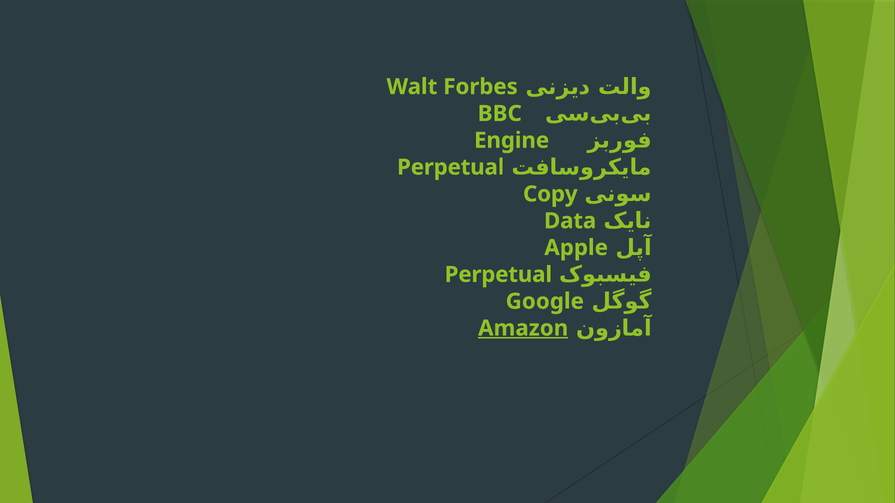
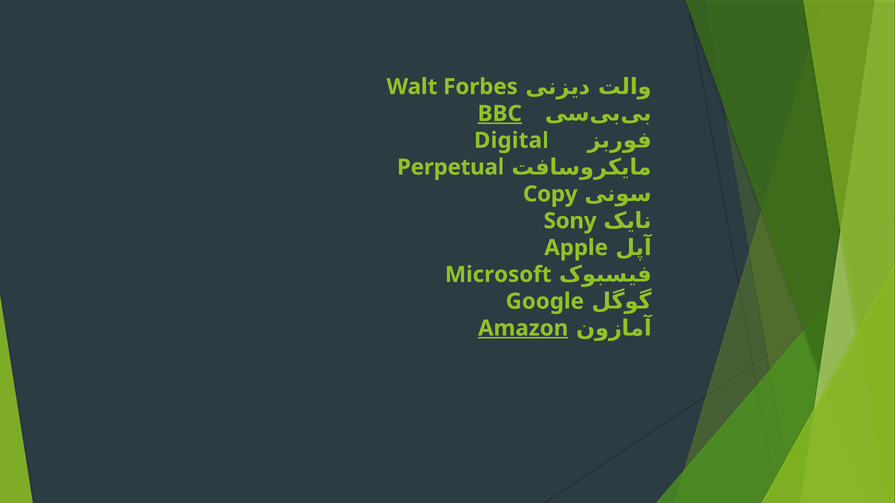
BBC underline: none -> present (500, 114)
Engine: Engine -> Digital (511, 141)
Data: Data -> Sony (570, 221)
Perpetual: Perpetual -> Microsoft (498, 275)
